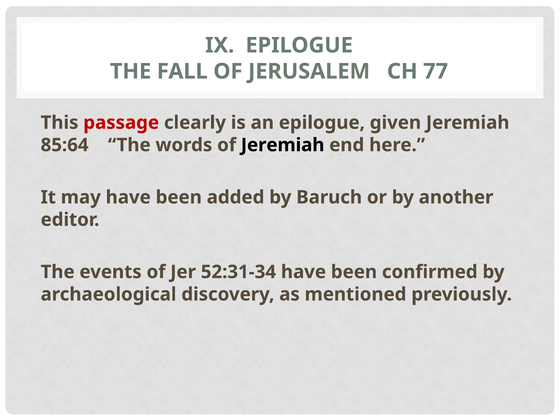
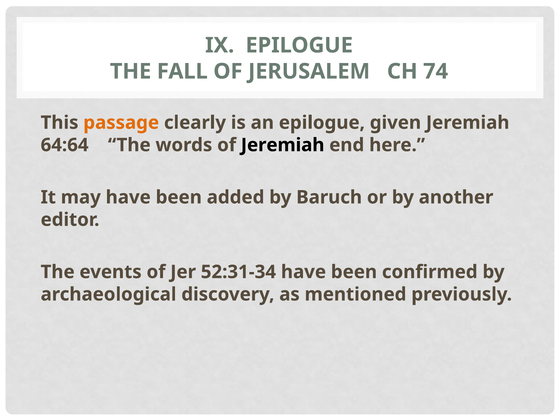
77: 77 -> 74 (436, 71)
passage colour: red -> orange (121, 123)
85:64: 85:64 -> 64:64 (65, 145)
